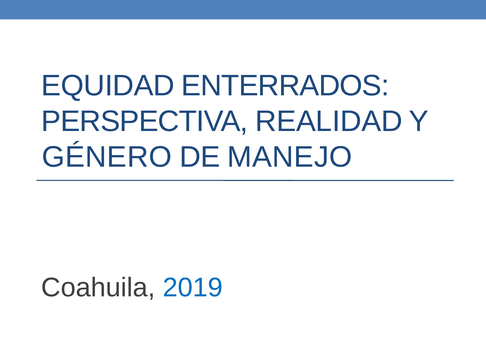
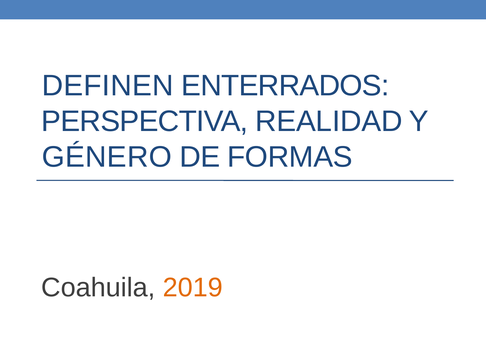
EQUIDAD: EQUIDAD -> DEFINEN (108, 86)
MANEJO: MANEJO -> FORMAS (290, 157)
2019 colour: blue -> orange (193, 288)
